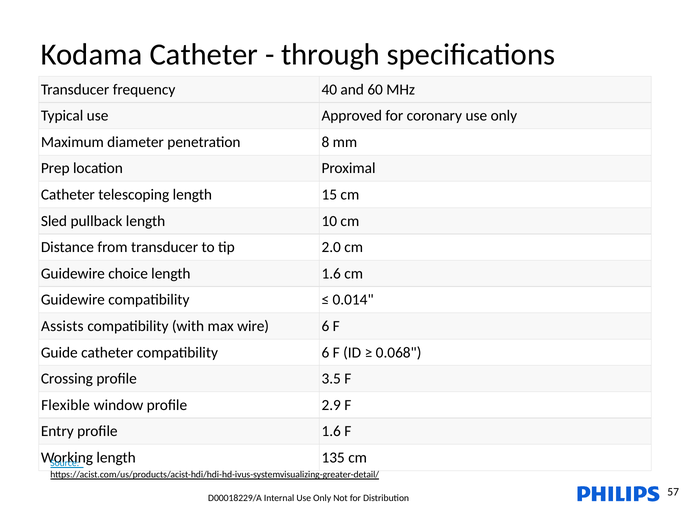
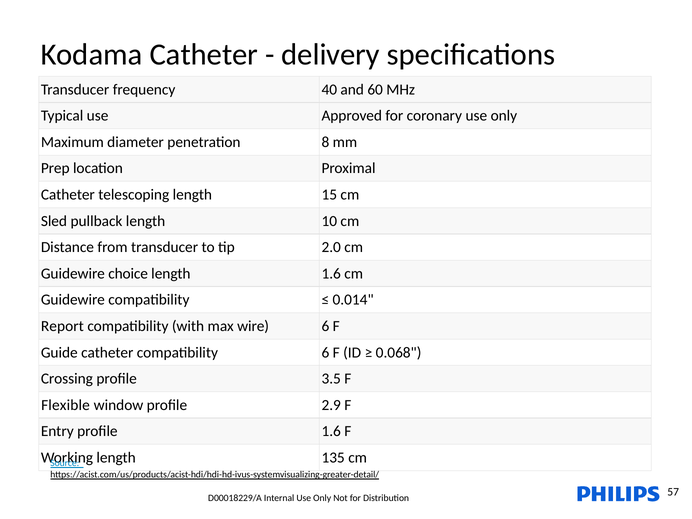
through: through -> delivery (331, 55)
Assists: Assists -> Report (62, 326)
